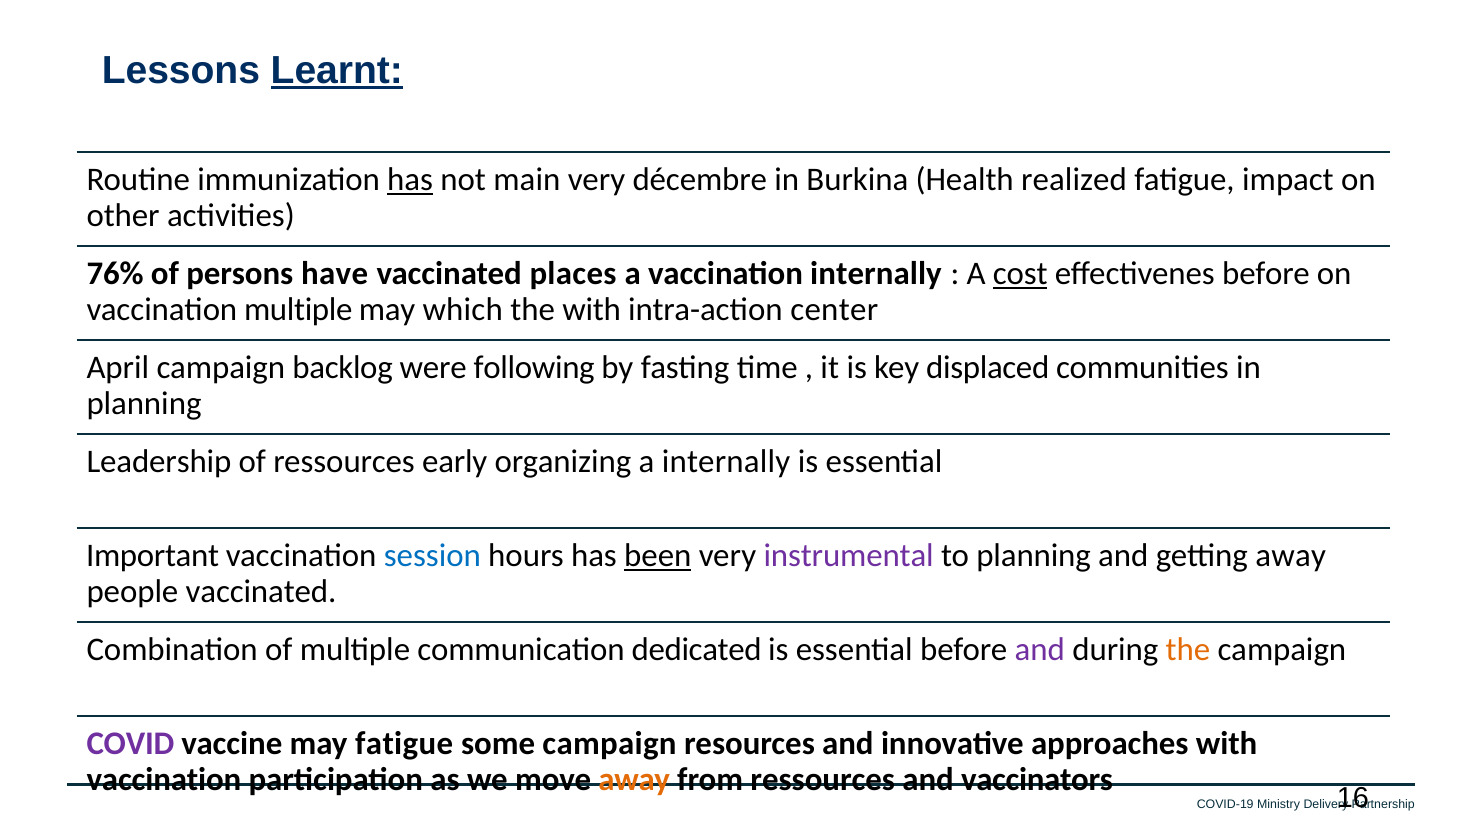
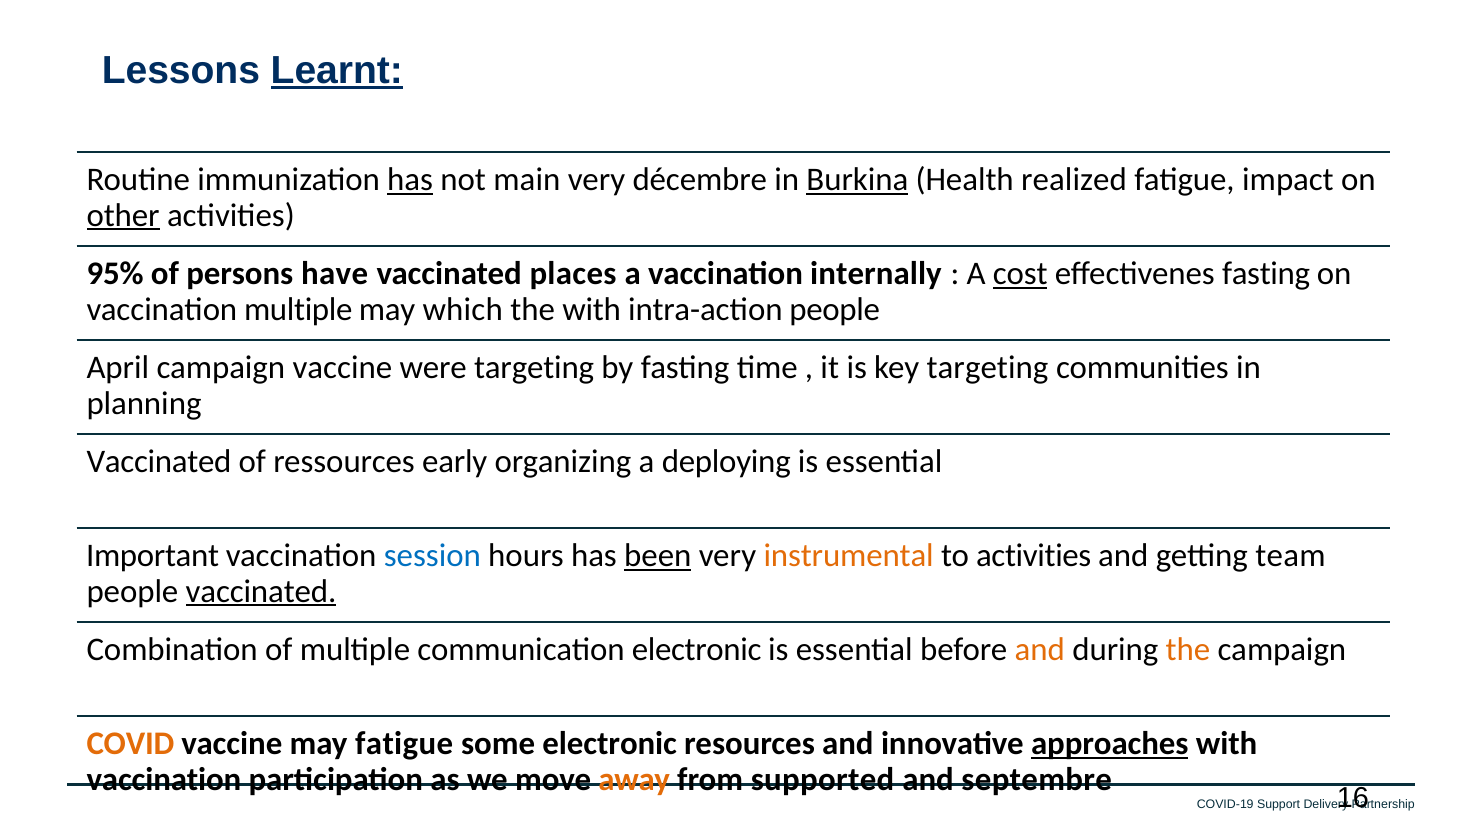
Burkina underline: none -> present (857, 180)
other underline: none -> present (123, 215)
76%: 76% -> 95% (115, 274)
effectivenes before: before -> fasting (1266, 274)
intra-action center: center -> people (835, 309)
campaign backlog: backlog -> vaccine (342, 368)
were following: following -> targeting (534, 368)
key displaced: displaced -> targeting (988, 368)
Leadership: Leadership -> Vaccinated (159, 462)
a internally: internally -> deploying (726, 462)
instrumental colour: purple -> orange (849, 555)
to planning: planning -> activities (1034, 555)
getting away: away -> team (1291, 555)
vaccinated underline: none -> present (261, 591)
communication dedicated: dedicated -> electronic (697, 649)
and colour: purple -> orange (1040, 649)
COVID colour: purple -> orange (130, 743)
some campaign: campaign -> electronic (610, 743)
approaches underline: none -> present (1110, 743)
from ressources: ressources -> supported (823, 779)
vaccinators: vaccinators -> septembre (1037, 779)
Ministry: Ministry -> Support (1279, 804)
